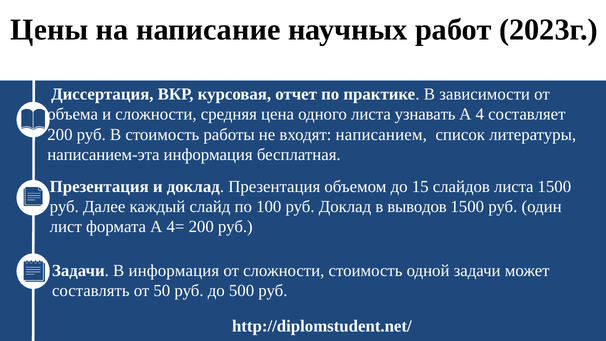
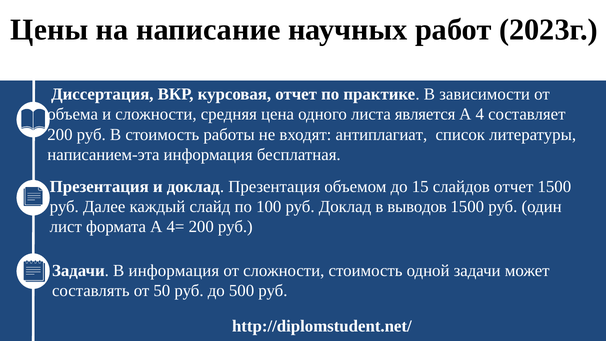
узнавать: узнавать -> является (425, 114)
написанием: написанием -> антиплагиат (381, 135)
слайдов листа: листа -> отчет (514, 186)
